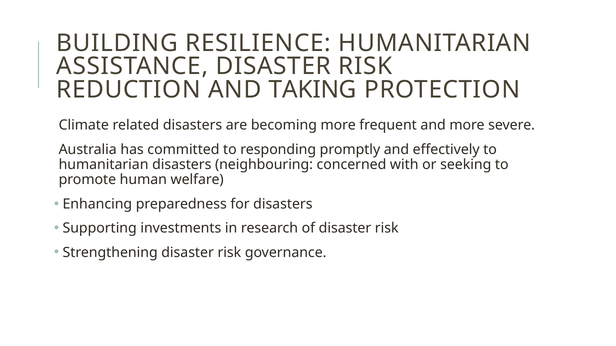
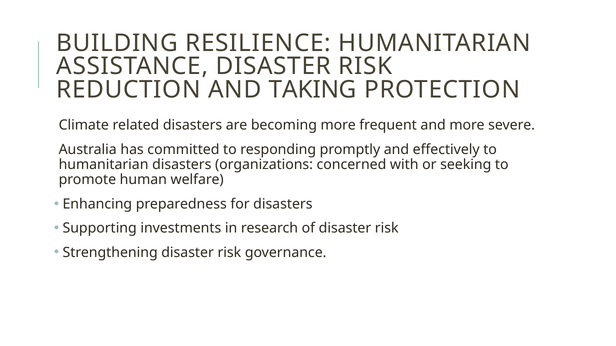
neighbouring: neighbouring -> organizations (264, 165)
